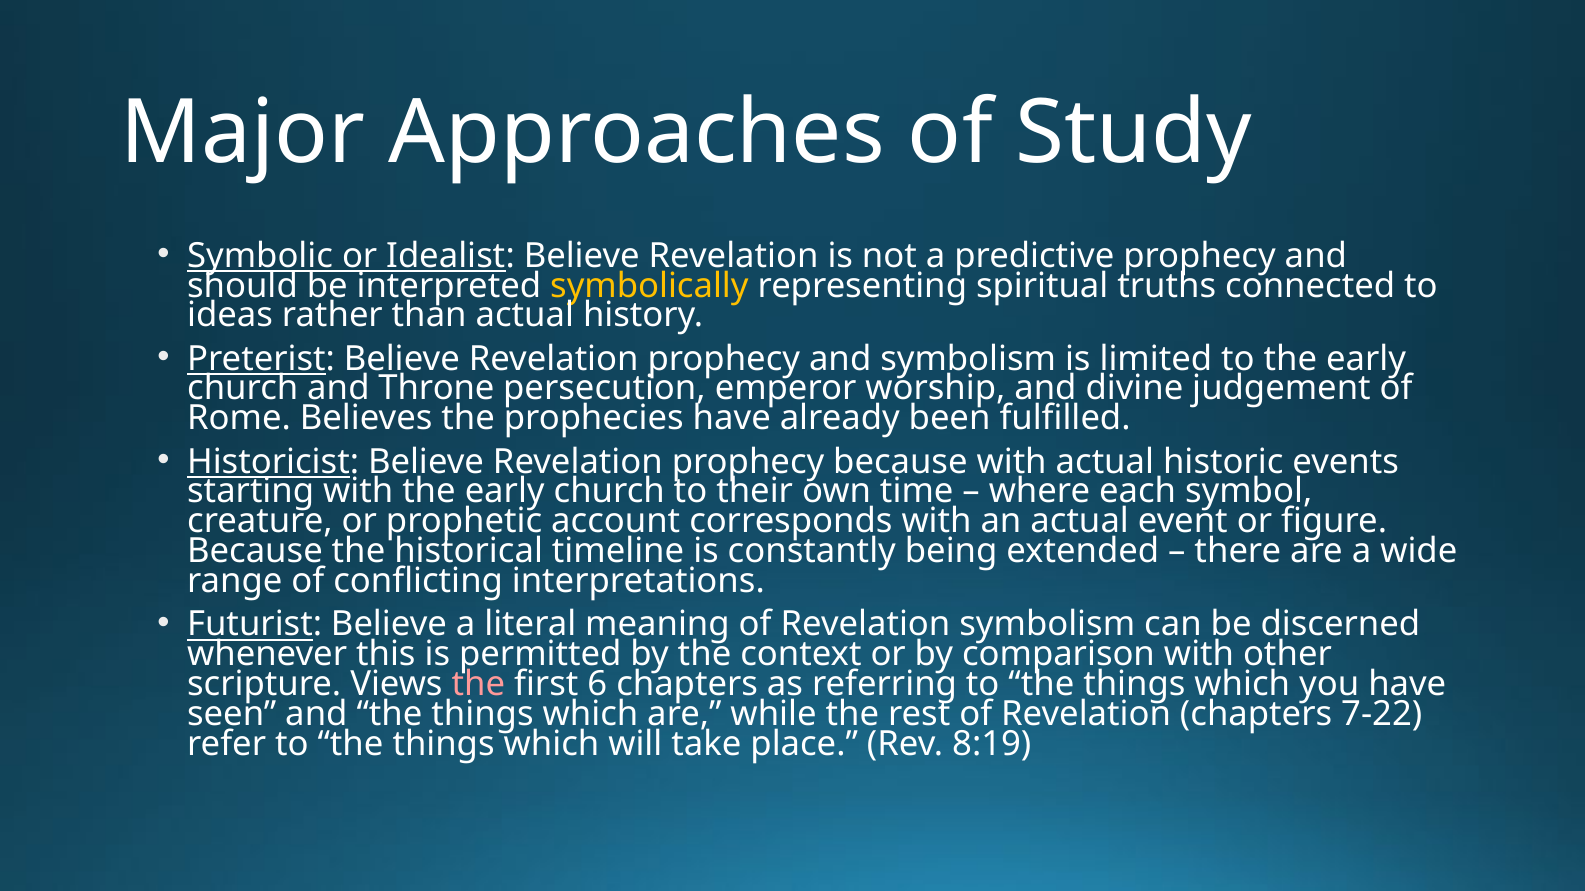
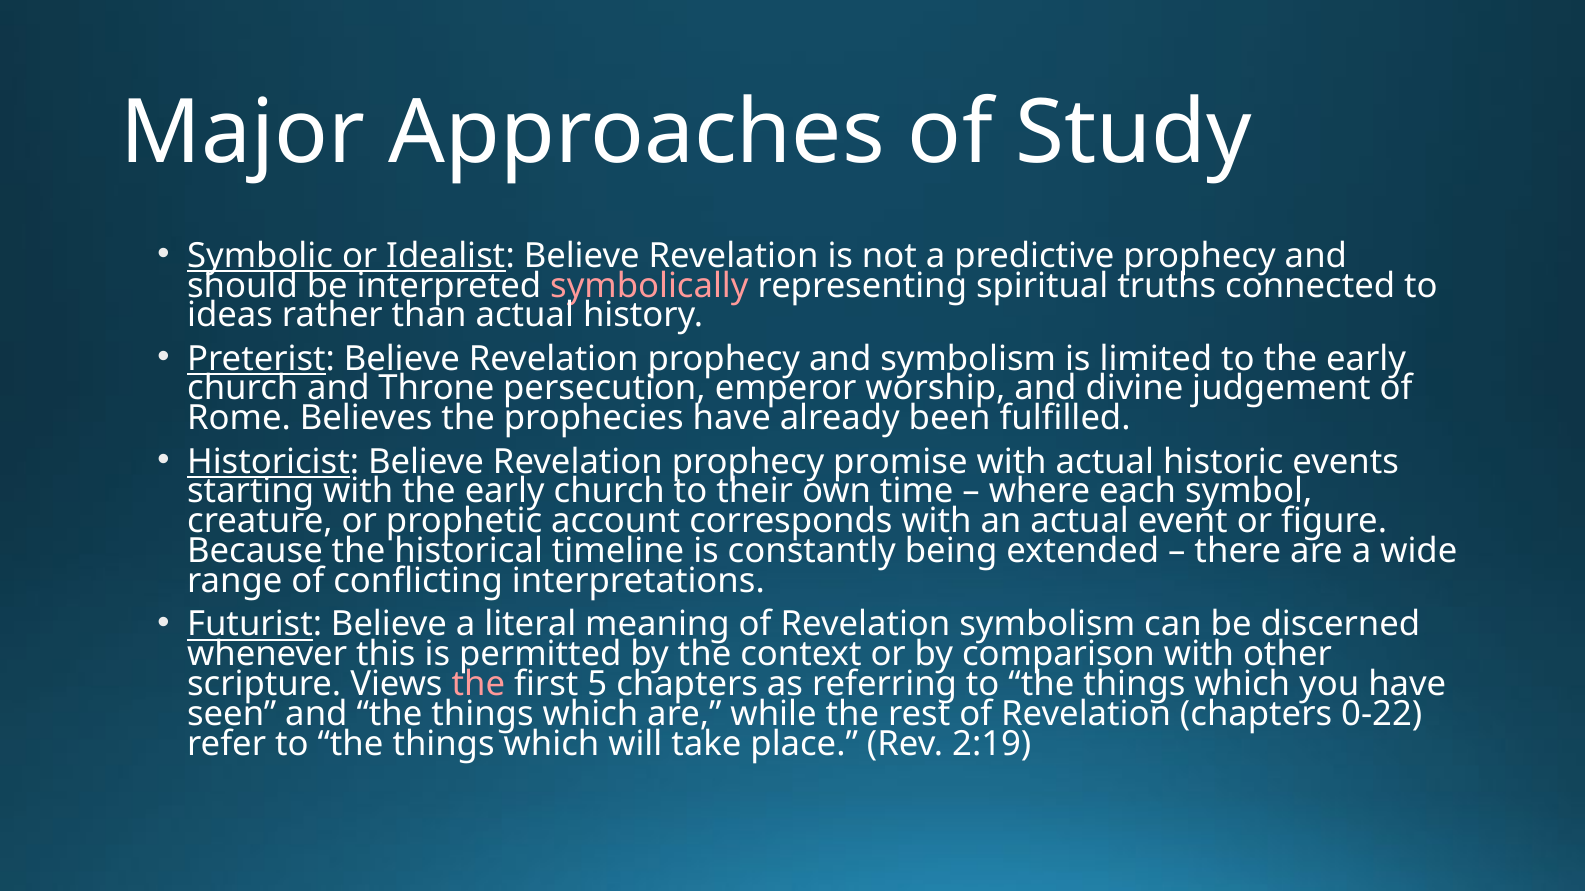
symbolically colour: yellow -> pink (649, 286)
prophecy because: because -> promise (900, 462)
6: 6 -> 5 (597, 685)
7-22: 7-22 -> 0-22 (1382, 715)
8:19: 8:19 -> 2:19 (992, 745)
